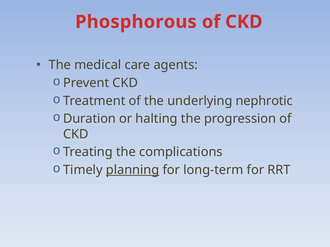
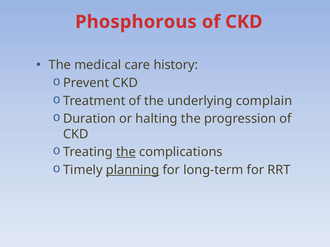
agents: agents -> history (176, 65)
nephrotic: nephrotic -> complain (264, 101)
the underline: none -> present (126, 152)
